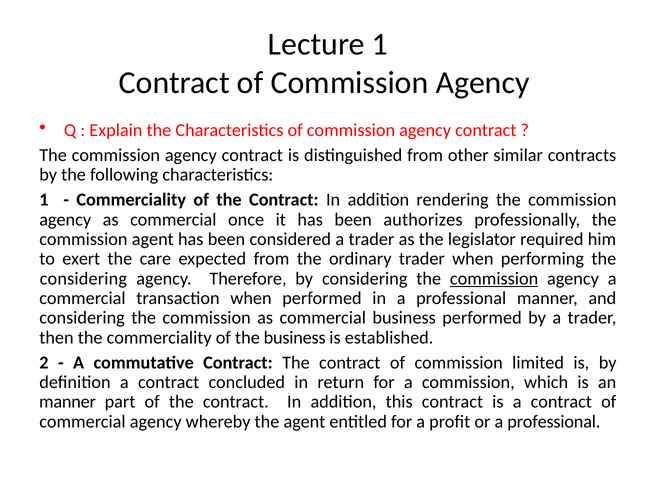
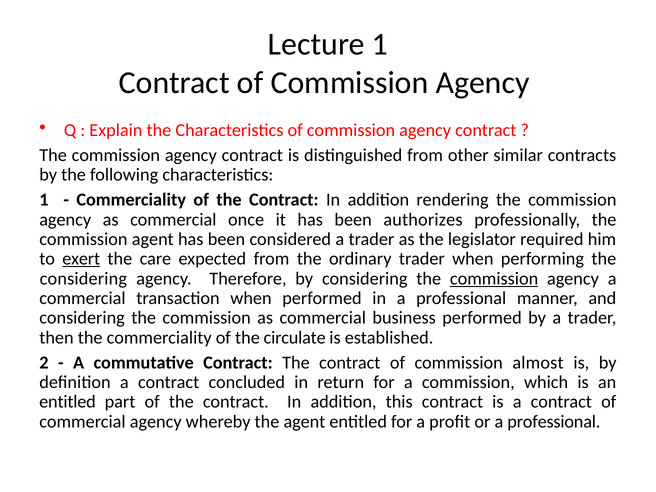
exert underline: none -> present (81, 259)
the business: business -> circulate (295, 338)
limited: limited -> almost (538, 363)
manner: manner -> entitled (67, 402)
